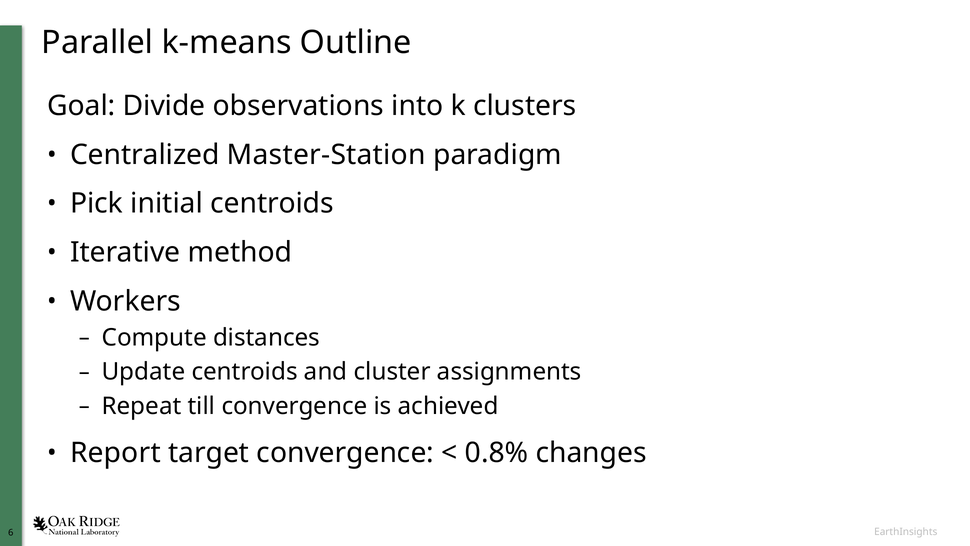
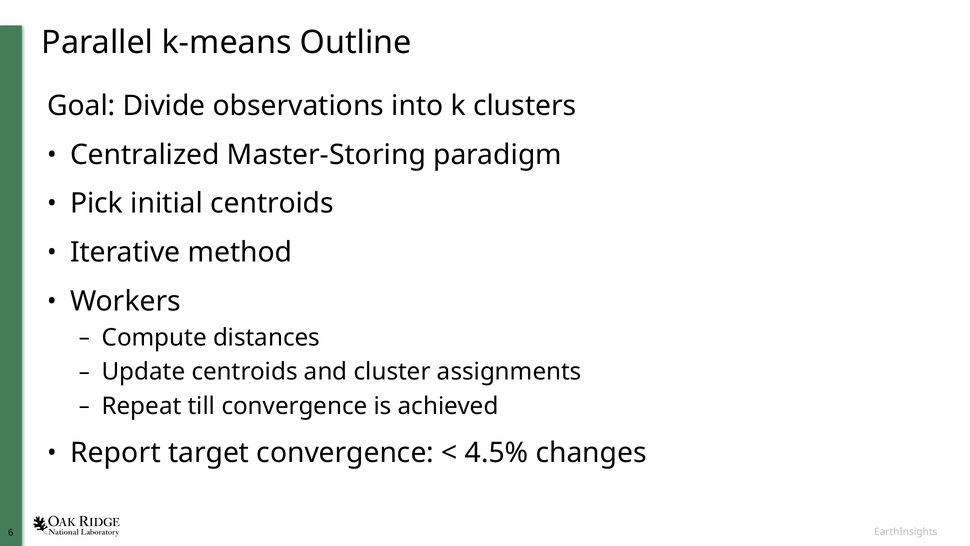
Master-Station: Master-Station -> Master-Storing (326, 155)
0.8%: 0.8% -> 4.5% (497, 453)
